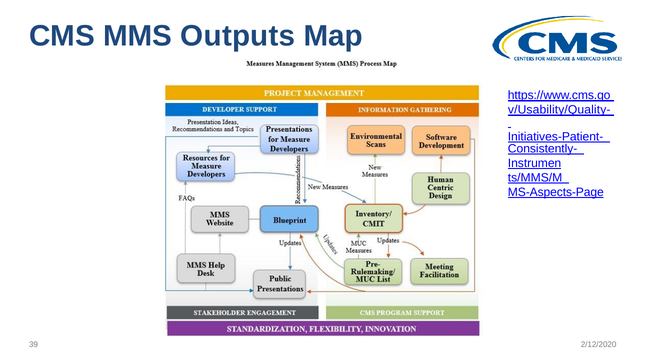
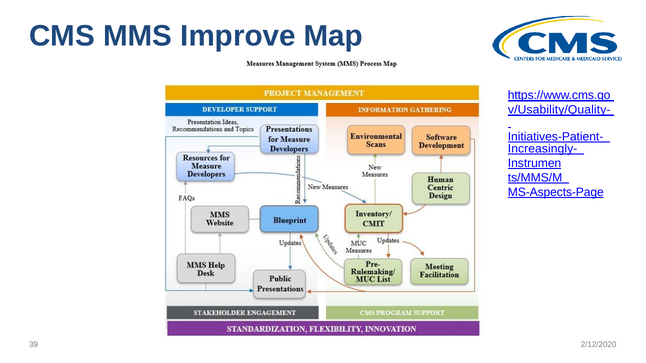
Outputs: Outputs -> Improve (238, 36)
Consistently-: Consistently- -> Increasingly- (543, 149)
